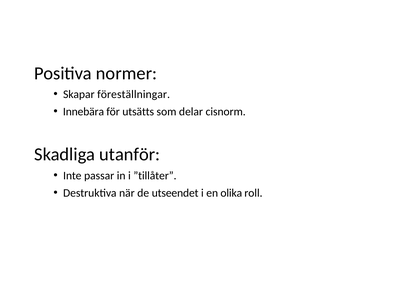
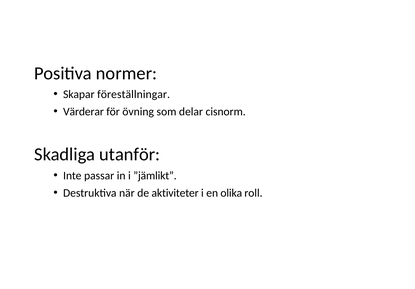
Innebära: Innebära -> Värderar (84, 112)
utsätts: utsätts -> övning (138, 112)
”tillåter: ”tillåter -> ”jämlikt (155, 175)
utseendet: utseendet -> aktiviteter (175, 193)
